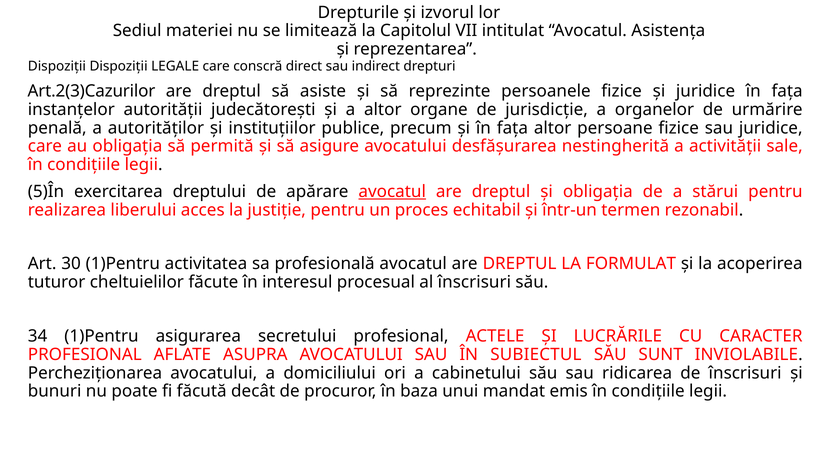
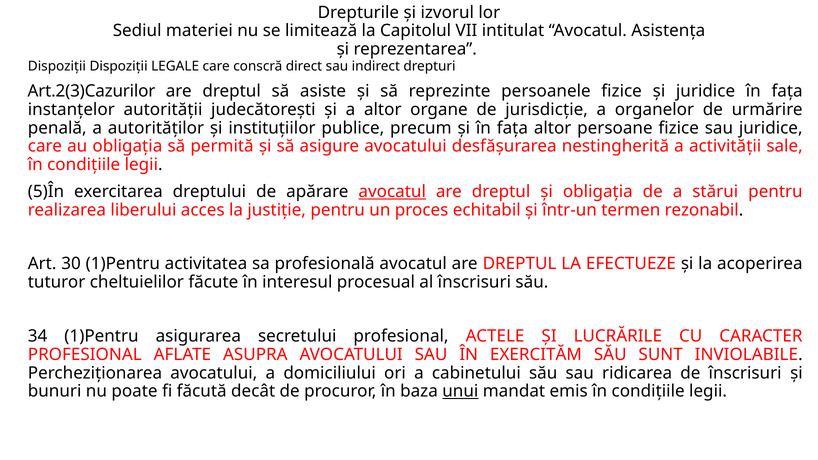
FORMULAT: FORMULAT -> EFECTUEZE (631, 264)
SUBIECTUL: SUBIECTUL -> EXERCITĂM (536, 355)
unui underline: none -> present (460, 391)
